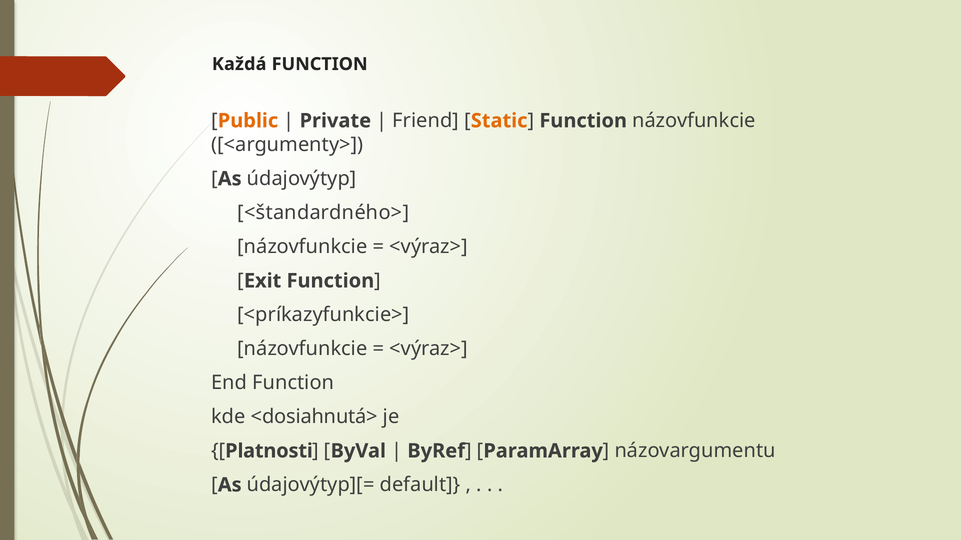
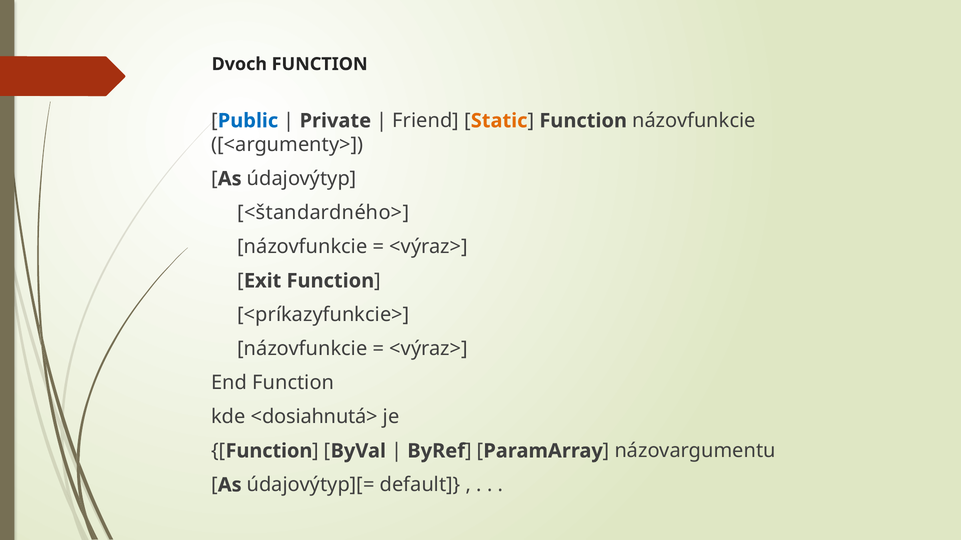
Každá: Každá -> Dvoch (239, 64)
Public colour: orange -> blue (248, 121)
Platnosti: Platnosti -> Function (269, 451)
